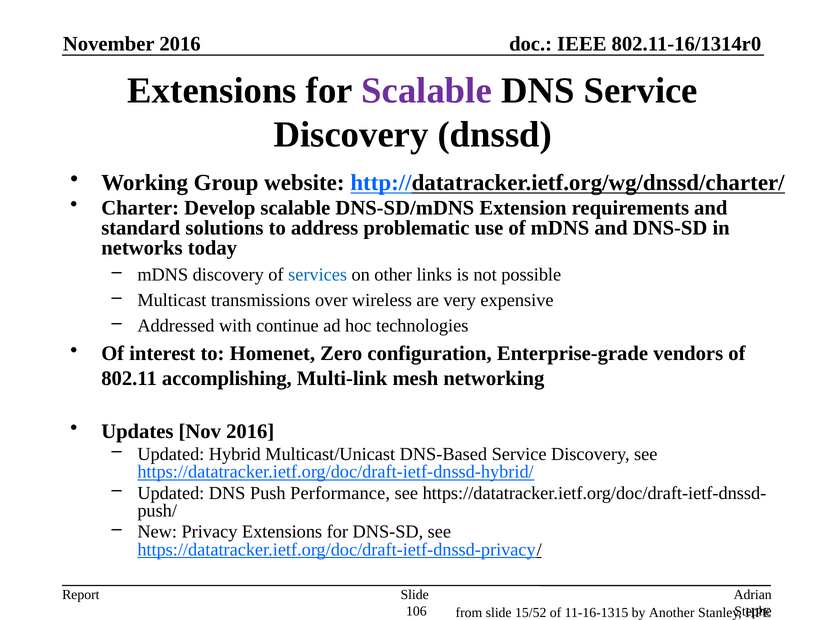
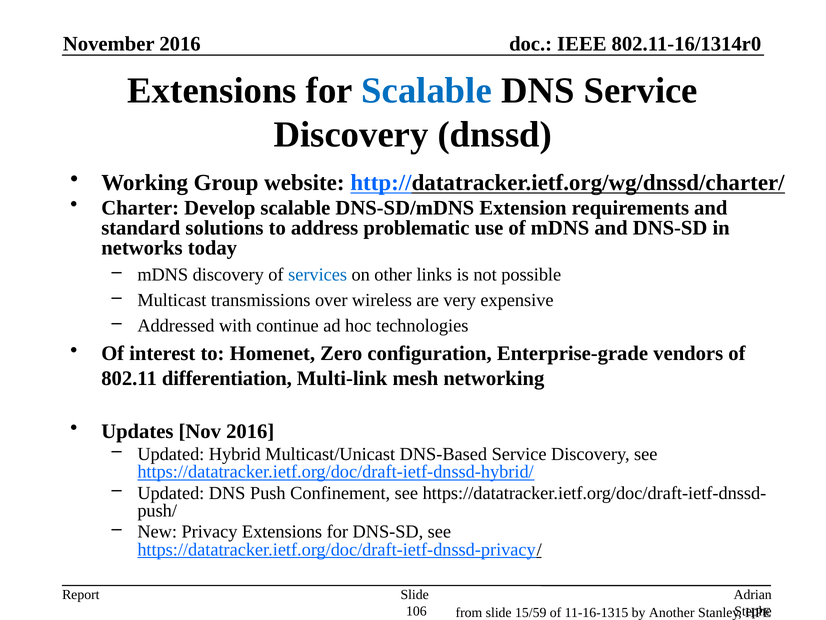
Scalable colour: purple -> blue (427, 91)
accomplishing: accomplishing -> differentiation (227, 378)
Performance: Performance -> Confinement (340, 493)
15/52: 15/52 -> 15/59 (531, 612)
